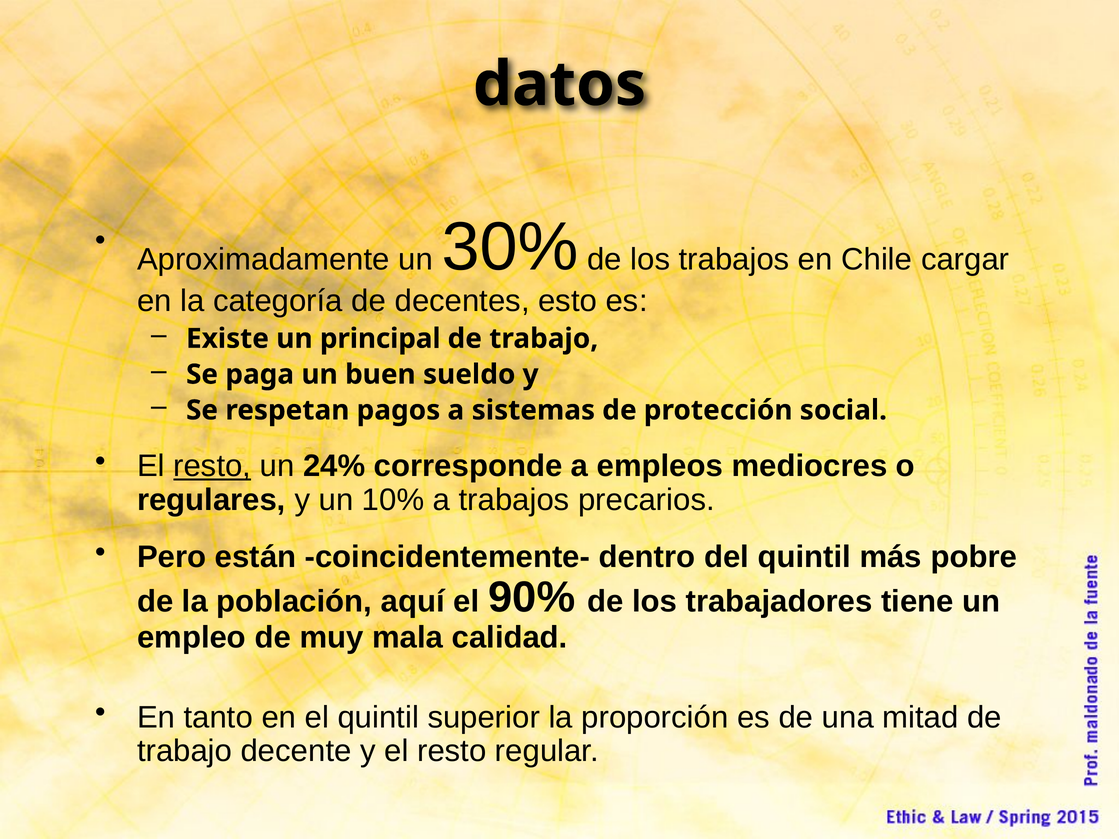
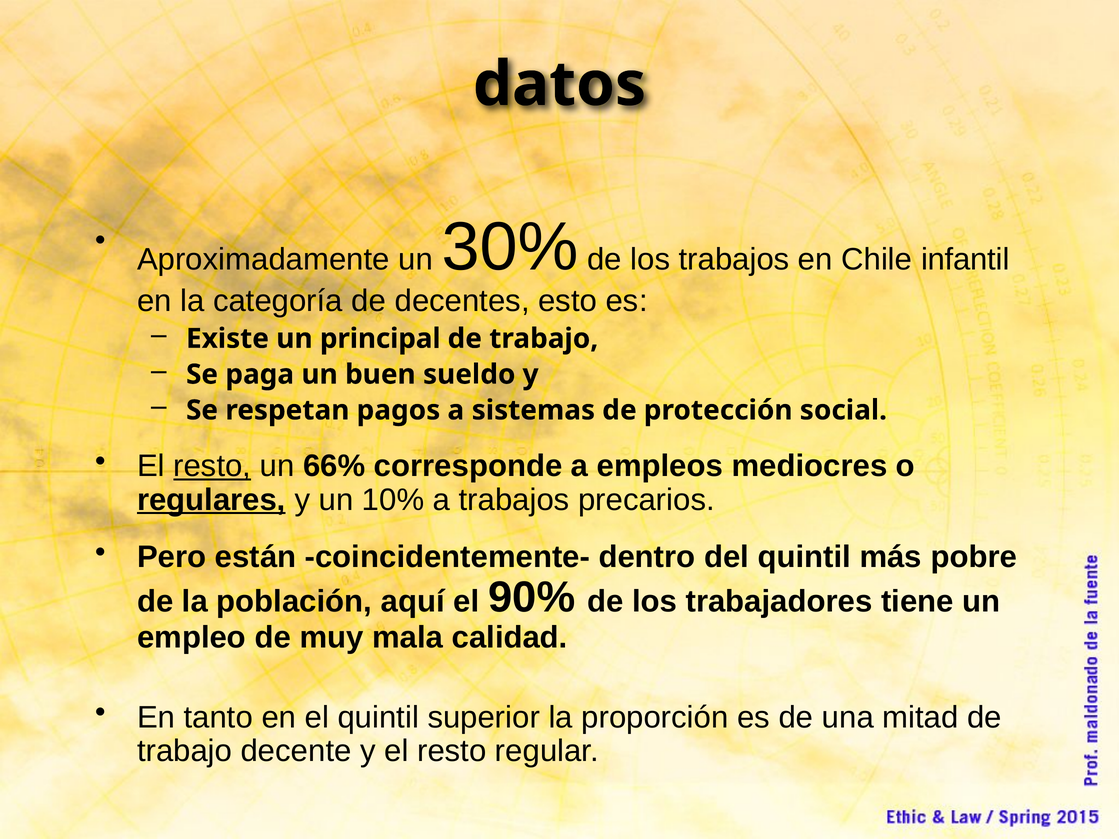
cargar: cargar -> infantil (965, 260)
24%: 24% -> 66% (334, 466)
regulares underline: none -> present (211, 500)
